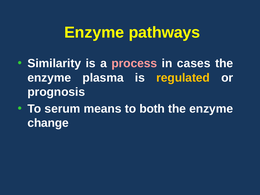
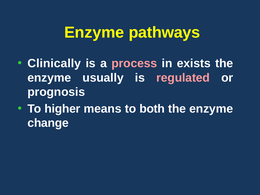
Similarity: Similarity -> Clinically (54, 63)
cases: cases -> exists (194, 63)
plasma: plasma -> usually (103, 78)
regulated colour: yellow -> pink (183, 78)
serum: serum -> higher (63, 109)
